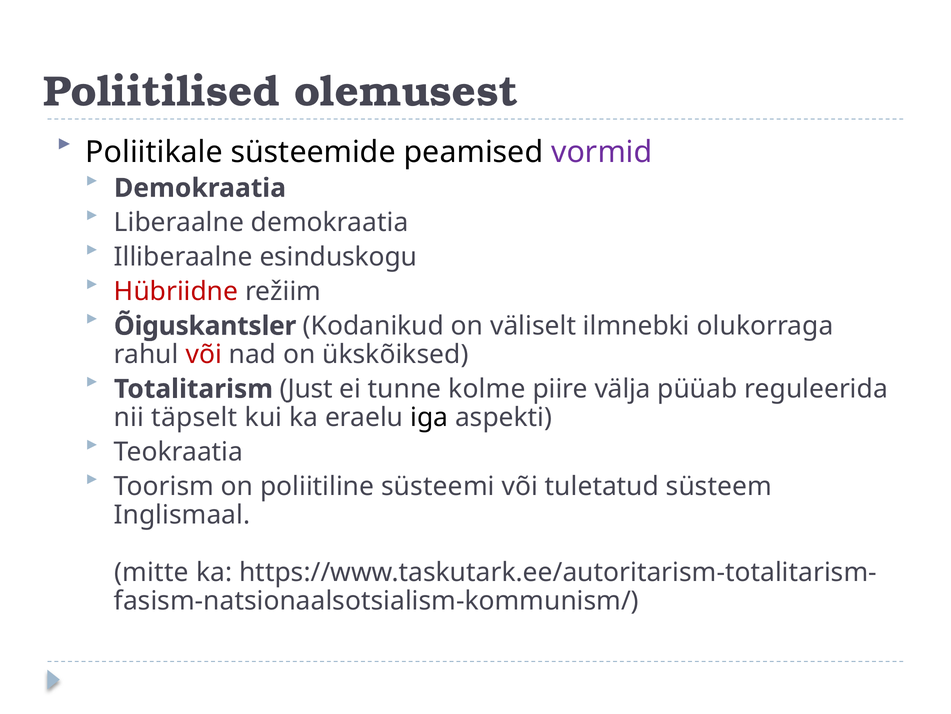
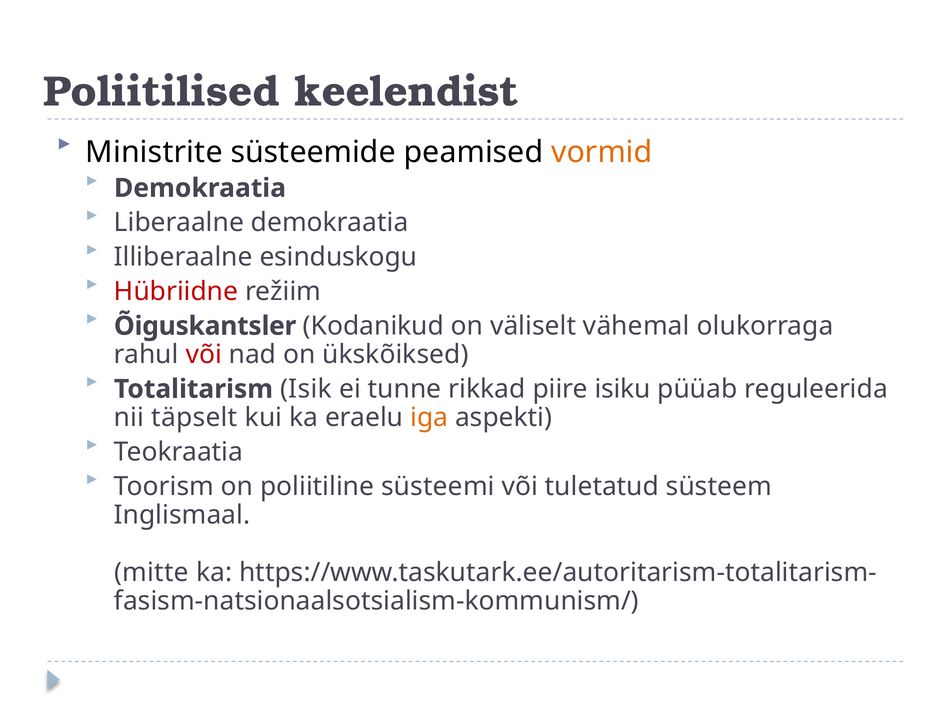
olemusest: olemusest -> keelendist (406, 92)
Poliitikale: Poliitikale -> Ministrite (154, 152)
vormid colour: purple -> orange (602, 152)
ilmnebki: ilmnebki -> vähemal (636, 326)
Just: Just -> Isik (306, 389)
kolme: kolme -> rikkad (487, 389)
välja: välja -> isiku (623, 389)
iga colour: black -> orange (429, 417)
